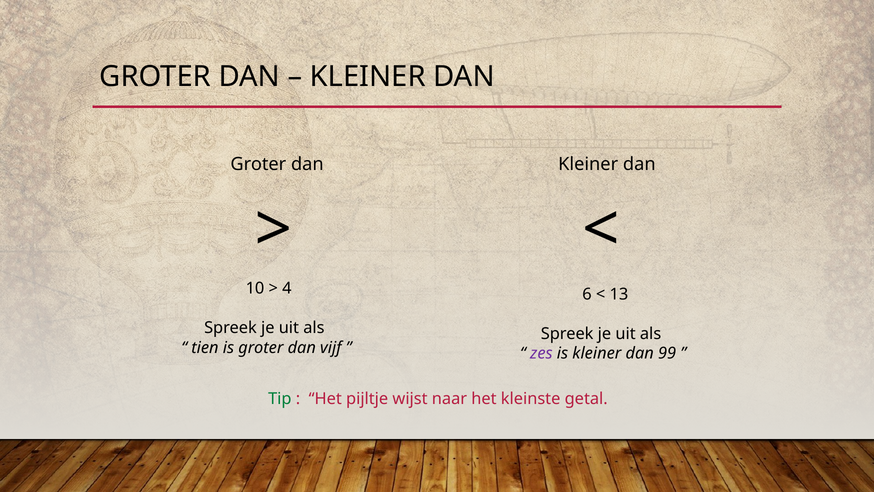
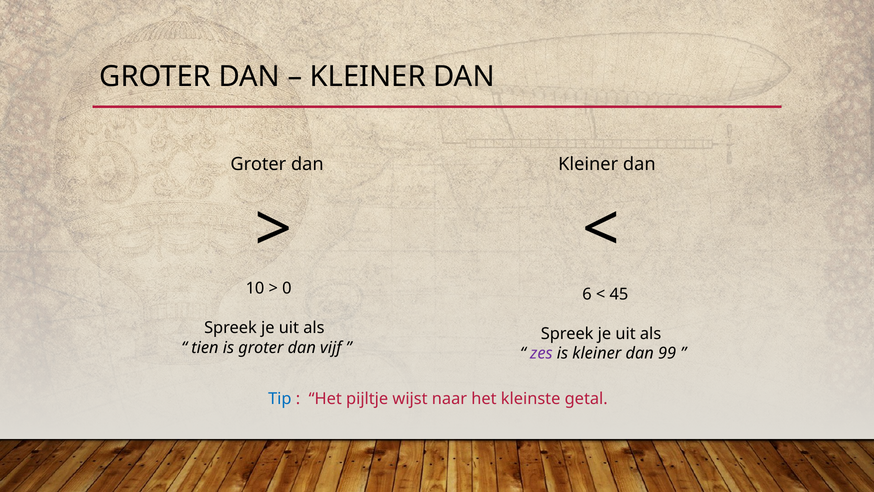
4: 4 -> 0 (287, 288)
13: 13 -> 45 (619, 294)
Tip colour: green -> blue (280, 399)
